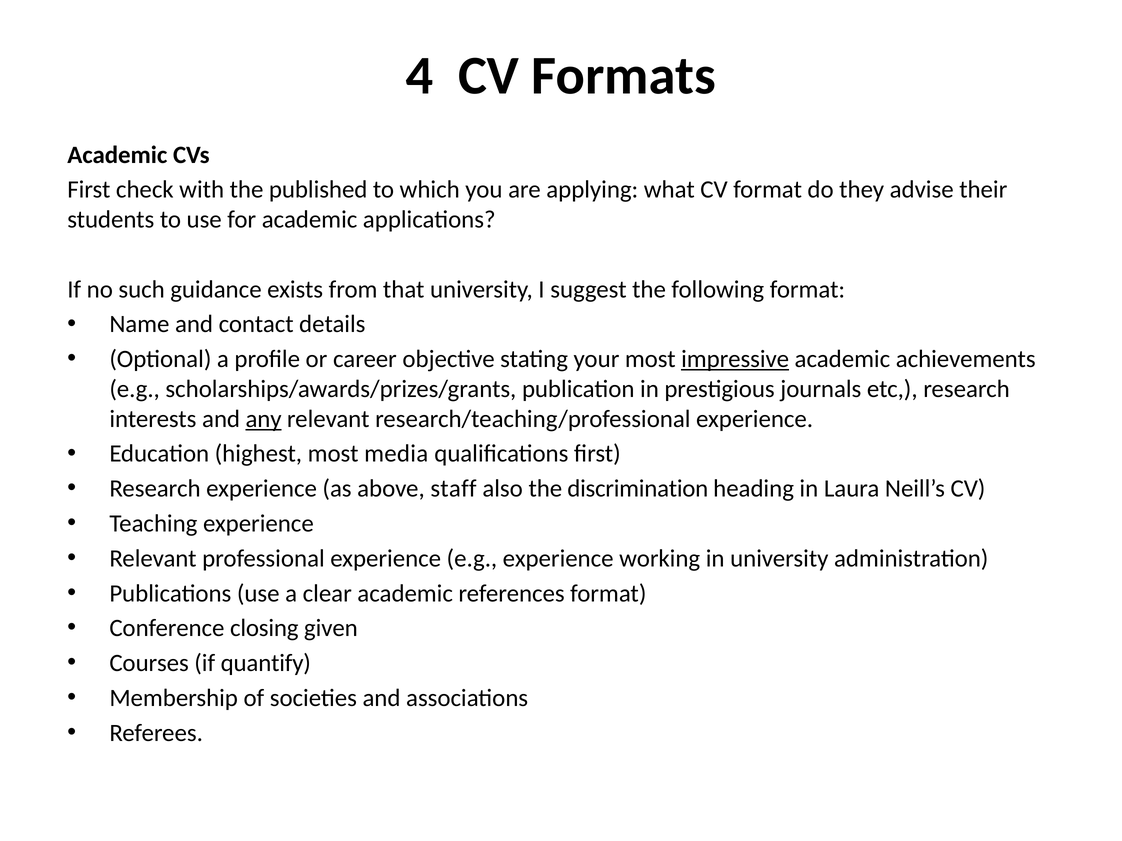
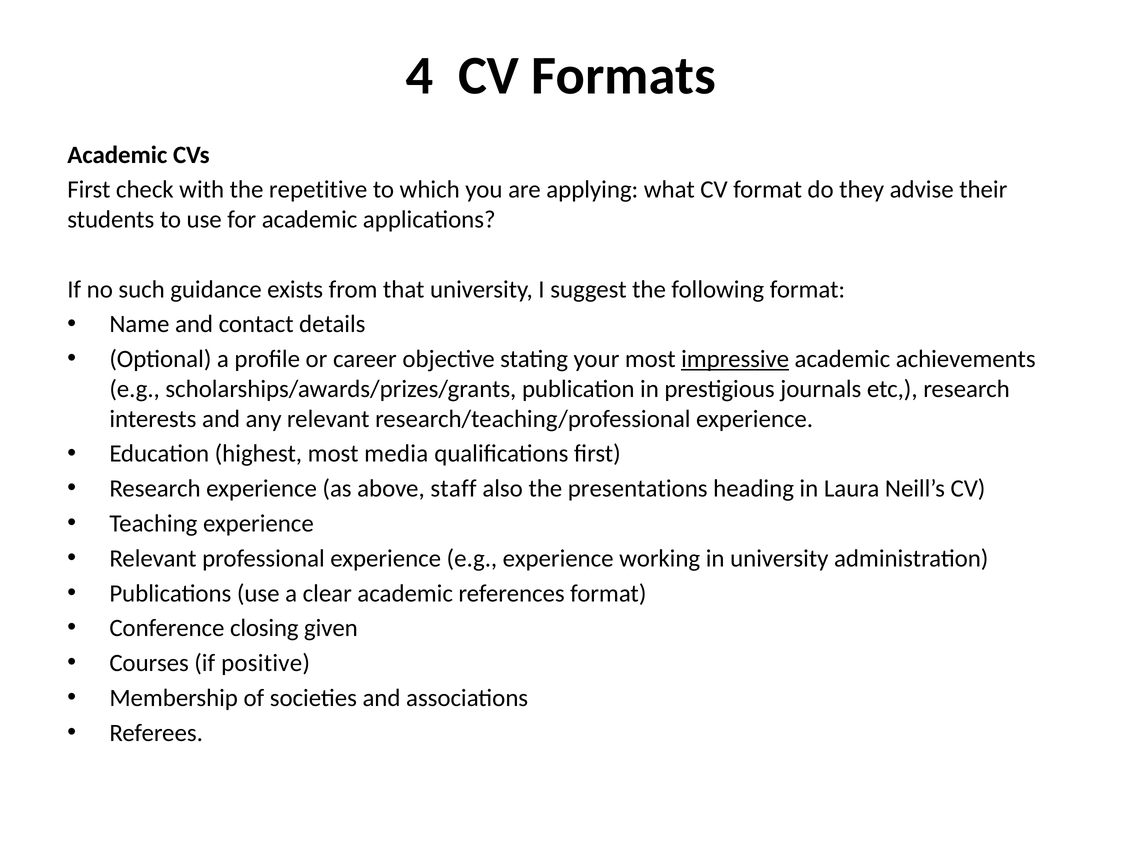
published: published -> repetitive (318, 190)
any underline: present -> none (264, 419)
discrimination: discrimination -> presentations (638, 489)
quantify: quantify -> positive (266, 663)
